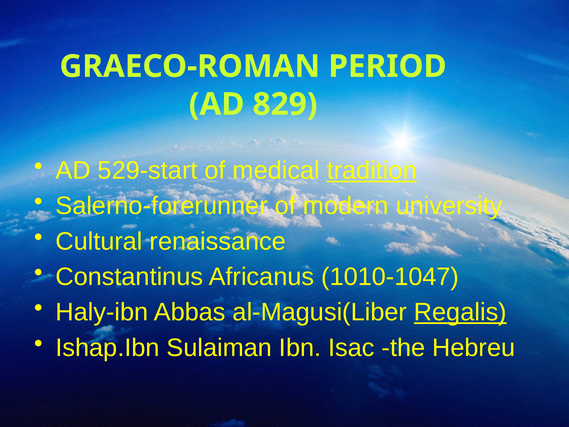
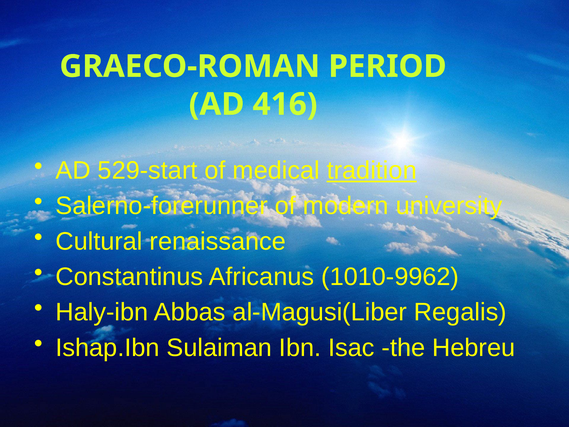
829: 829 -> 416 (285, 104)
1010-1047: 1010-1047 -> 1010-9962 (390, 277)
Regalis underline: present -> none (460, 312)
